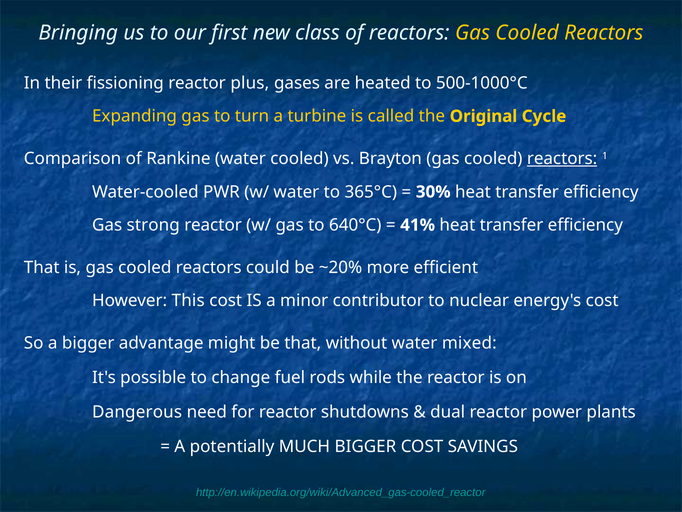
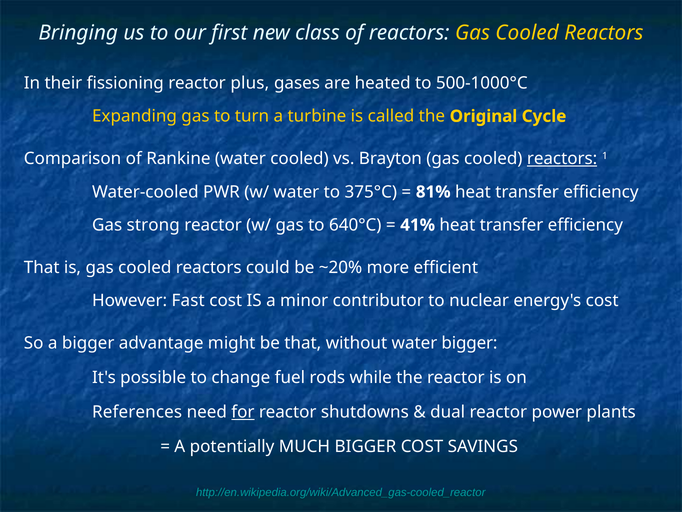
365°C: 365°C -> 375°C (371, 192)
30%: 30% -> 81% (433, 192)
This: This -> Fast (188, 300)
water mixed: mixed -> bigger (469, 343)
Dangerous: Dangerous -> References (137, 412)
for underline: none -> present (243, 412)
